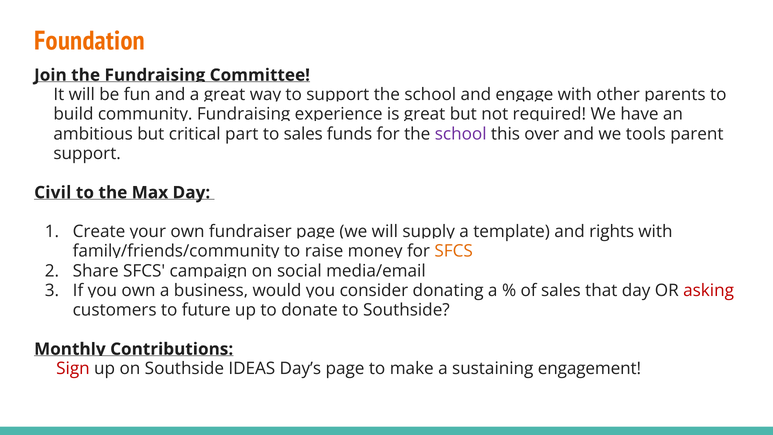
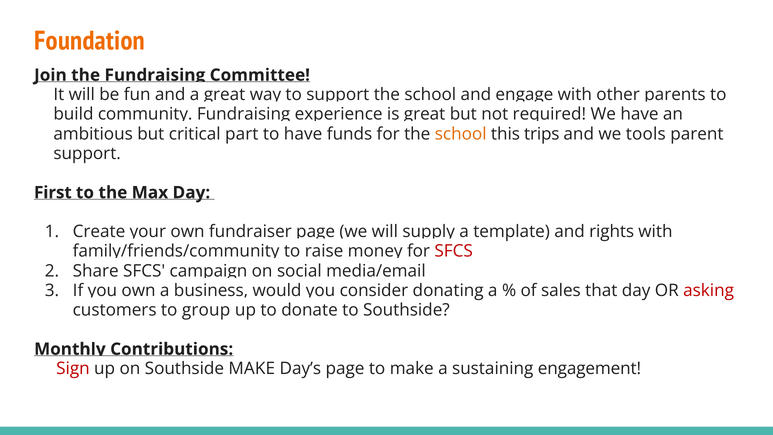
to sales: sales -> have (303, 134)
school colour: purple -> orange (461, 134)
over: over -> trips (542, 134)
Civil: Civil -> First (53, 193)
SFCS colour: orange -> red (454, 251)
future: future -> group (206, 310)
Southside IDEAS: IDEAS -> MAKE (252, 369)
